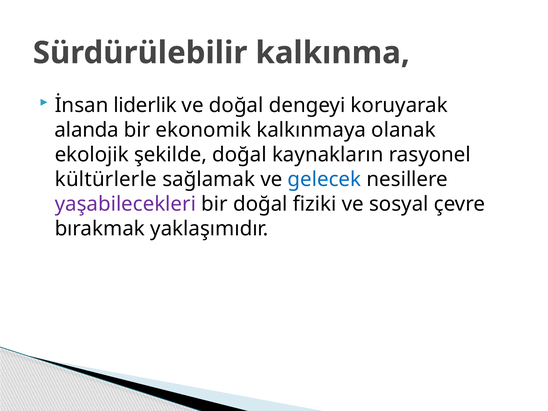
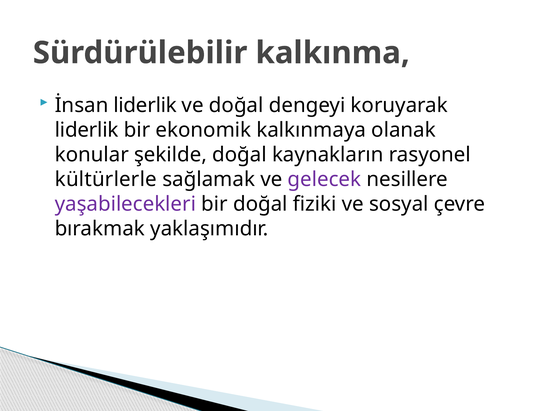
alanda: alanda -> liderlik (87, 130)
ekolojik: ekolojik -> konular (92, 155)
gelecek colour: blue -> purple (324, 179)
